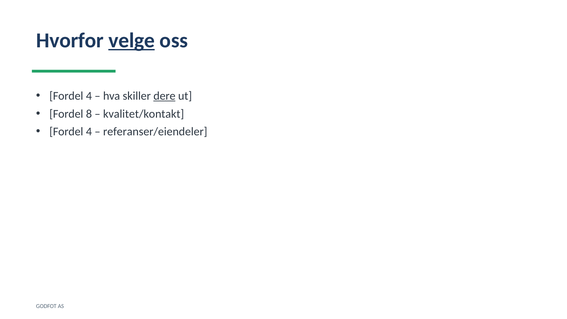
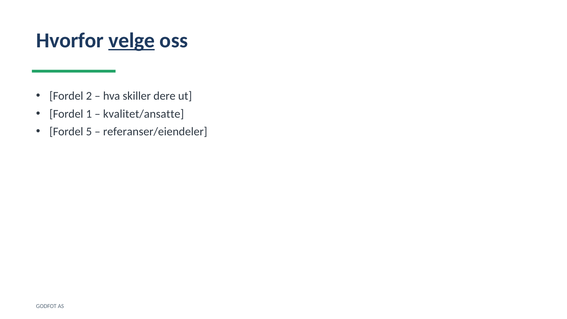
4: 4 -> 2 (89, 96)
dere underline: present -> none (164, 96)
8: 8 -> 1 (89, 114)
kvalitet/kontakt: kvalitet/kontakt -> kvalitet/ansatte (144, 114)
4: 4 -> 5 (89, 131)
